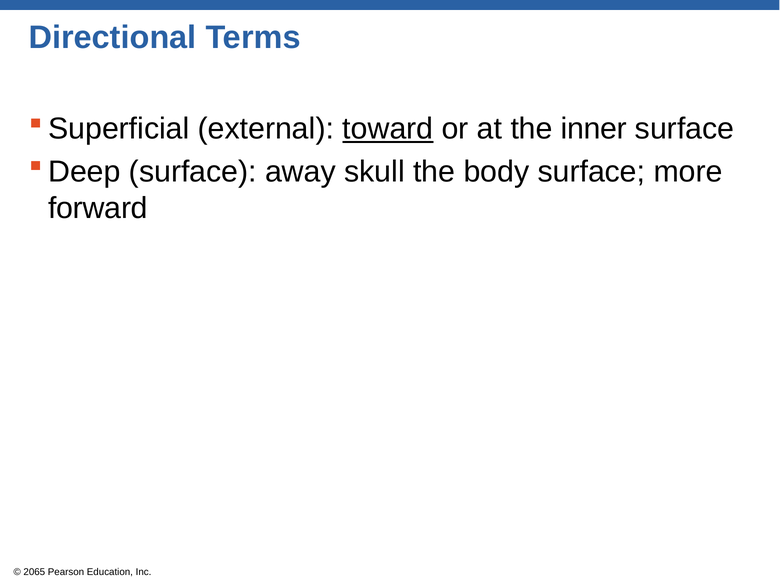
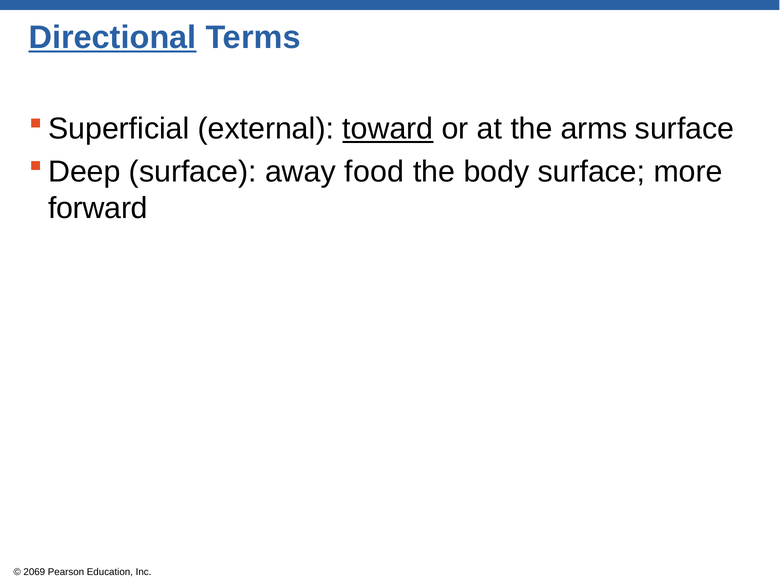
Directional underline: none -> present (113, 38)
inner: inner -> arms (594, 129)
skull: skull -> food (374, 172)
2065: 2065 -> 2069 (34, 572)
